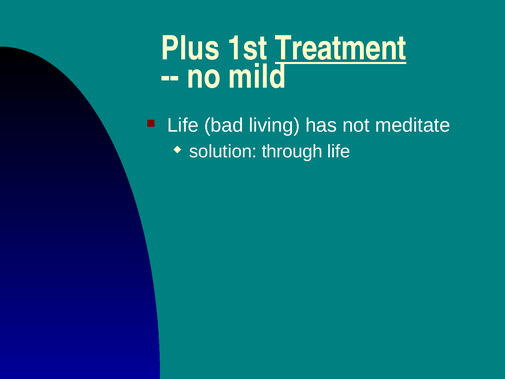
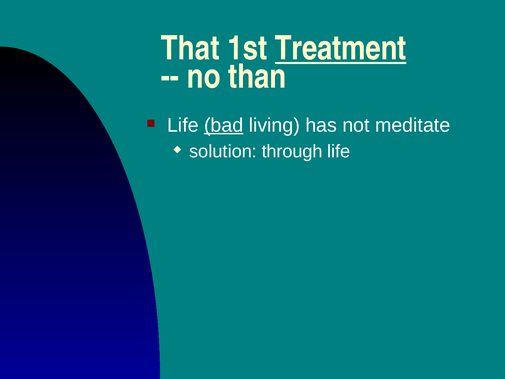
Plus: Plus -> That (190, 48)
mild: mild -> than (257, 77)
bad underline: none -> present (224, 125)
